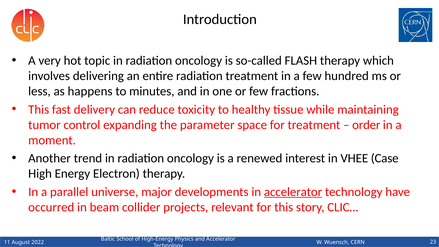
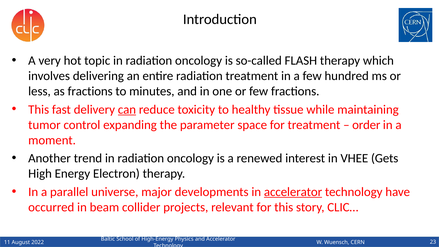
as happens: happens -> fractions (90, 91)
can underline: none -> present (127, 109)
Case: Case -> Gets (385, 158)
